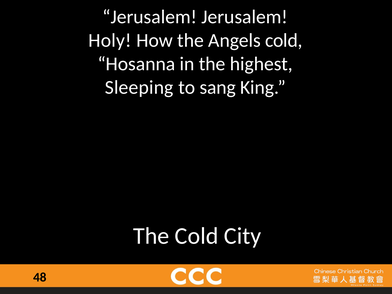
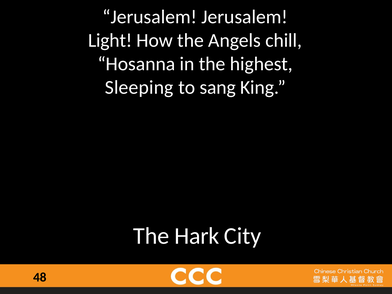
Holy: Holy -> Light (110, 40)
Angels cold: cold -> chill (284, 40)
The Cold: Cold -> Hark (197, 236)
